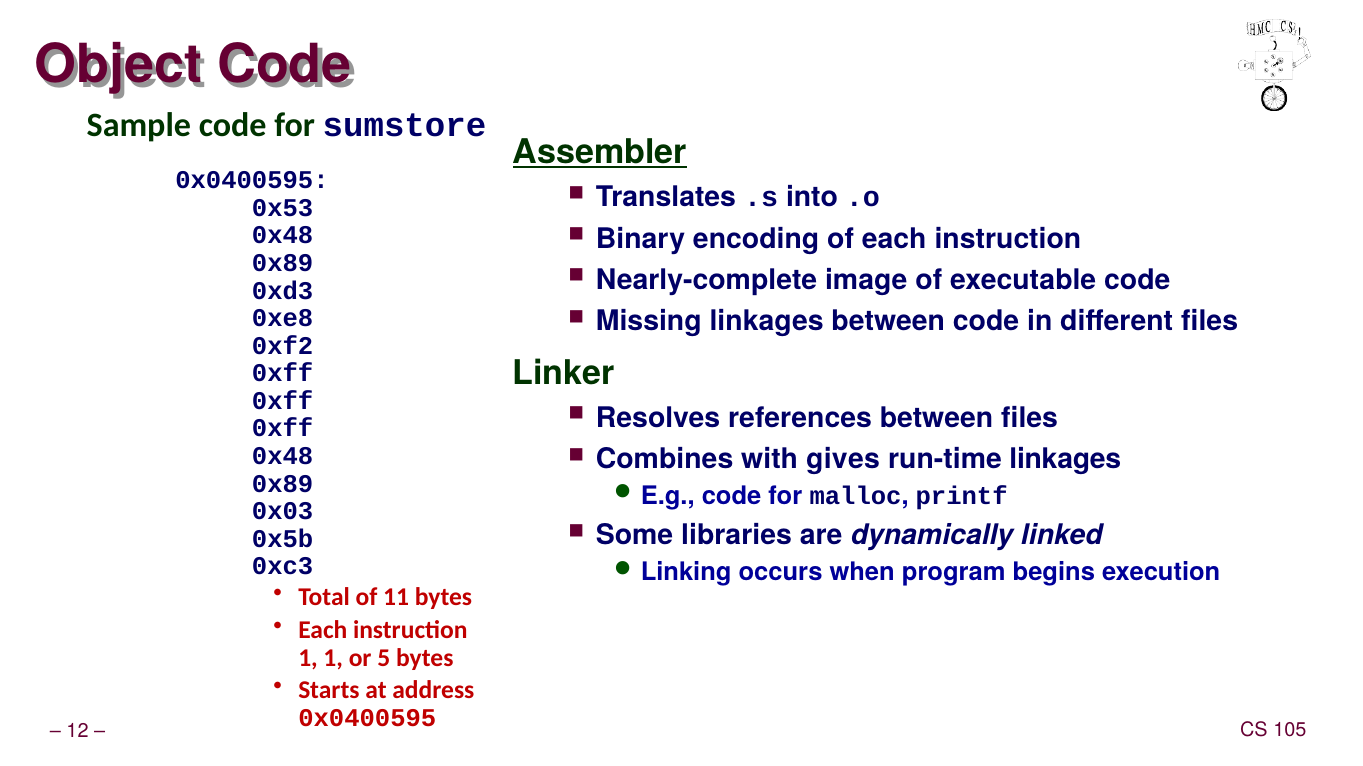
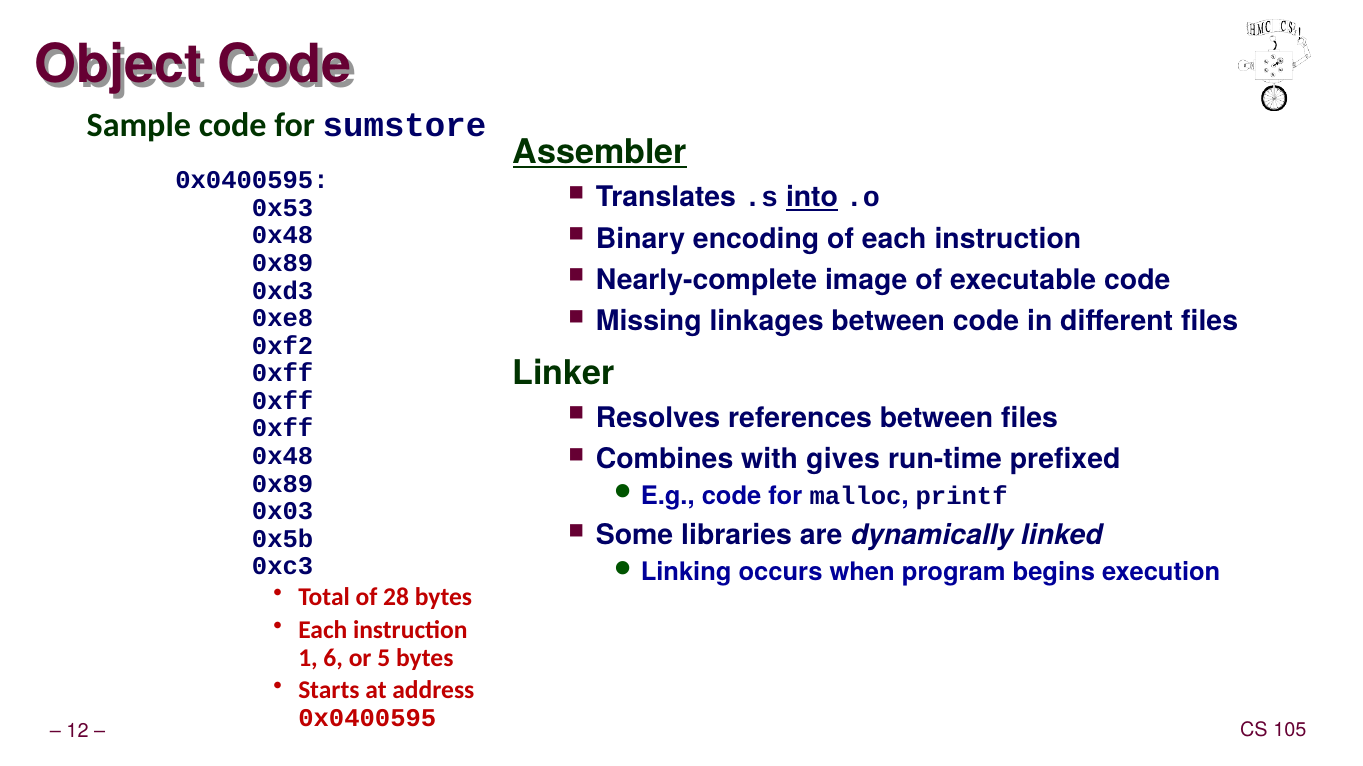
into underline: none -> present (812, 198)
run-time linkages: linkages -> prefixed (1065, 459)
11: 11 -> 28 (396, 598)
1 1: 1 -> 6 (333, 658)
